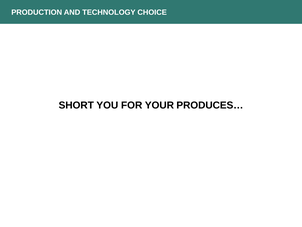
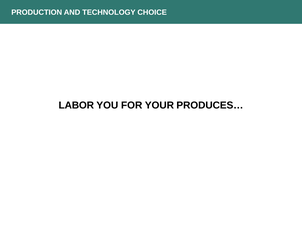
SHORT: SHORT -> LABOR (76, 105)
